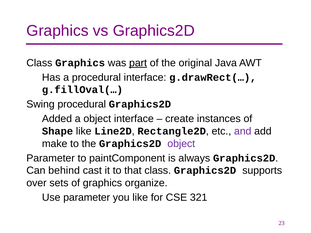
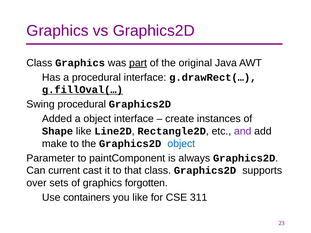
g.fillOval(… underline: none -> present (82, 90)
object colour: purple -> blue (181, 144)
behind: behind -> current (64, 171)
organize: organize -> forgotten (146, 183)
Use parameter: parameter -> containers (87, 198)
321: 321 -> 311 (199, 198)
